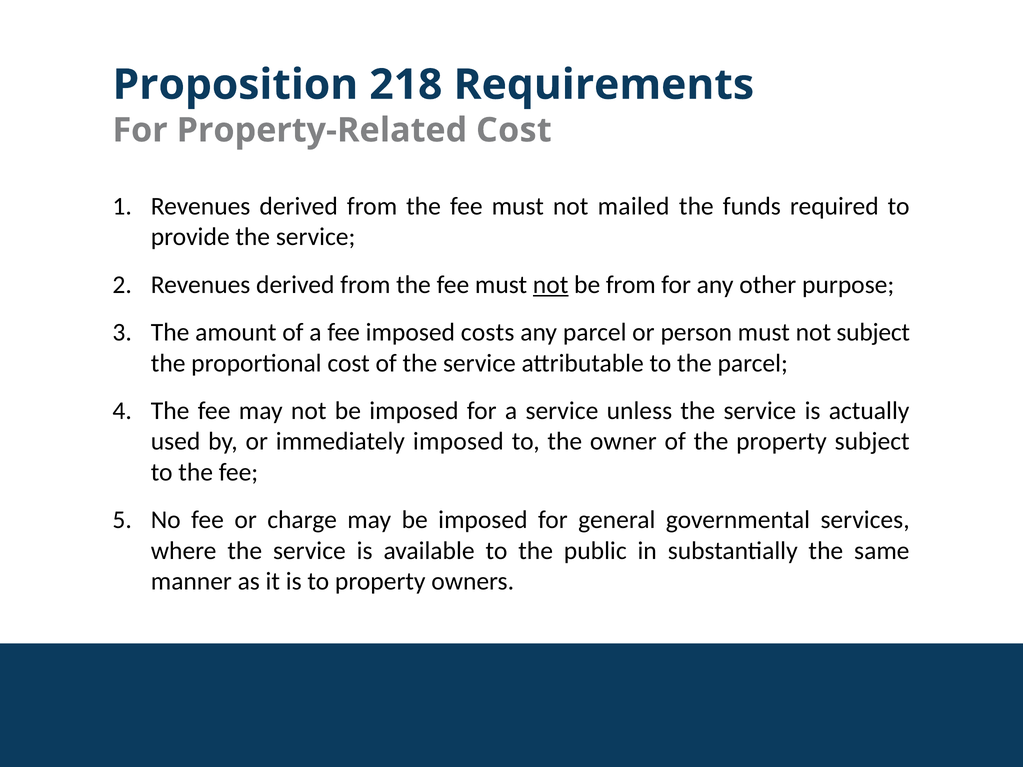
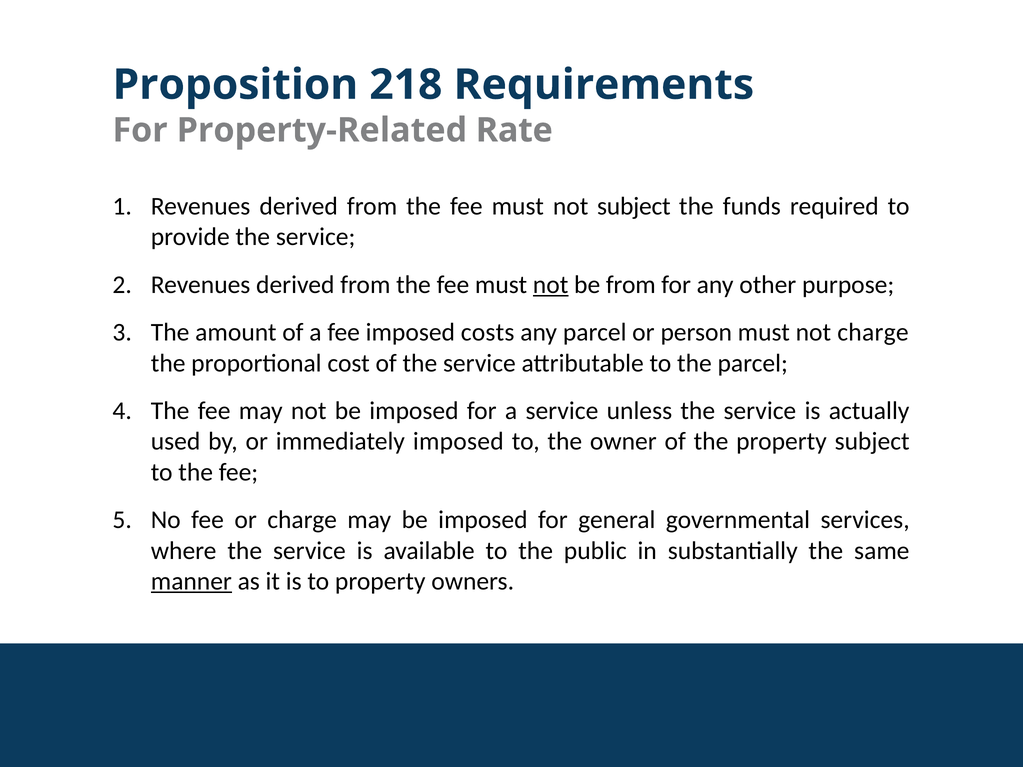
Property-Related Cost: Cost -> Rate (514, 130)
not mailed: mailed -> subject (634, 206)
not subject: subject -> charge (873, 333)
manner underline: none -> present (191, 581)
